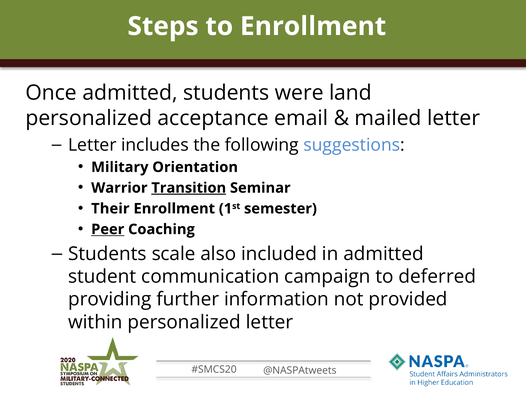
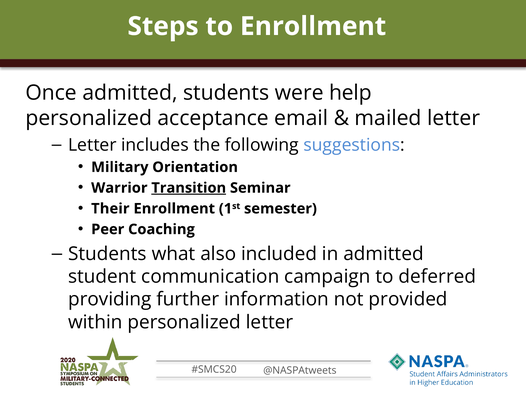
land: land -> help (350, 93)
Peer underline: present -> none (108, 230)
scale: scale -> what (174, 254)
